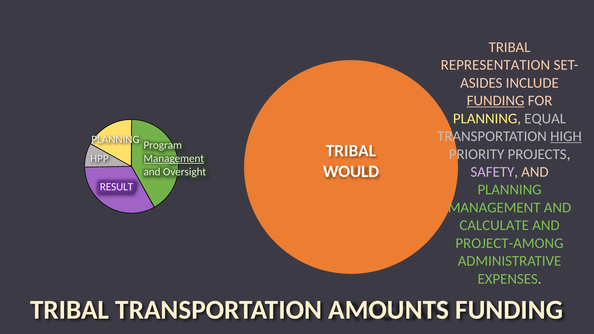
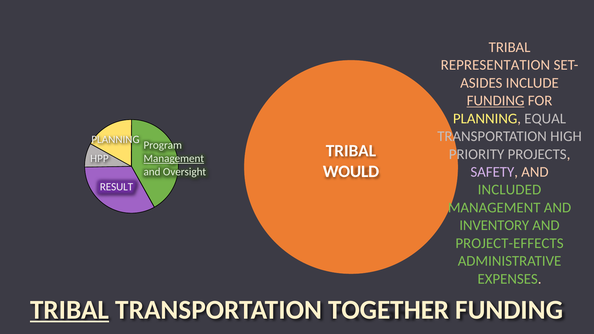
HIGH underline: present -> none (566, 136)
PLANNING: PLANNING -> INCLUDED (509, 190)
CALCULATE: CALCULATE -> INVENTORY (494, 225)
PROJECT-AMONG: PROJECT-AMONG -> PROJECT-EFFECTS (510, 243)
TRIBAL underline: none -> present (70, 310)
AMOUNTS: AMOUNTS -> TOGETHER (389, 310)
